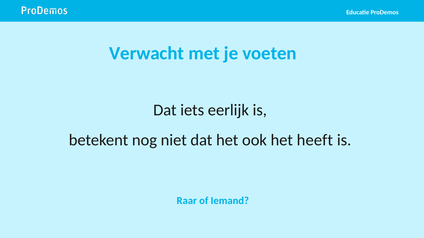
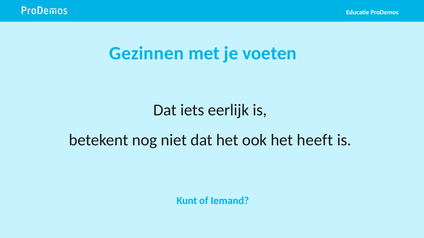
Verwacht: Verwacht -> Gezinnen (147, 53)
Raar: Raar -> Kunt (187, 201)
